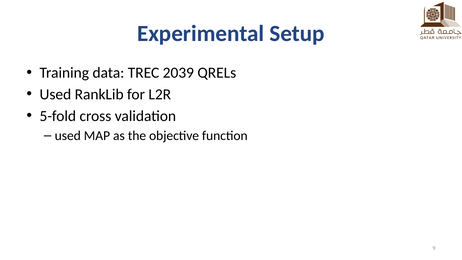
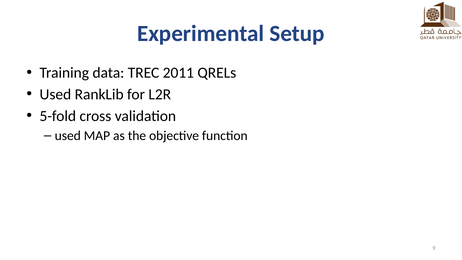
2039: 2039 -> 2011 (178, 73)
